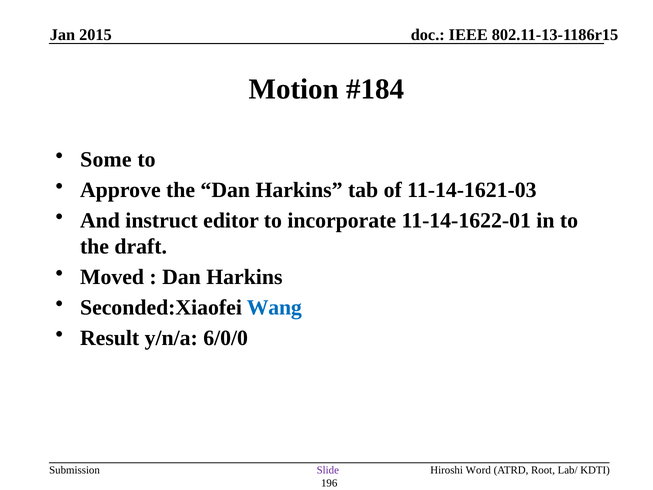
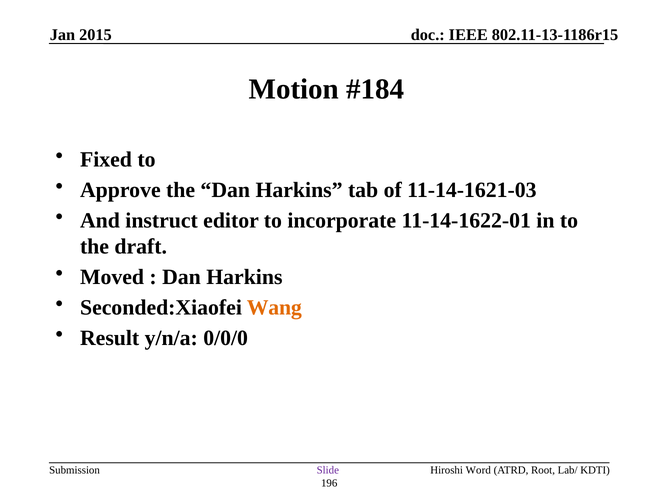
Some: Some -> Fixed (106, 159)
Wang colour: blue -> orange (274, 307)
6/0/0: 6/0/0 -> 0/0/0 (226, 338)
